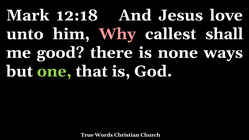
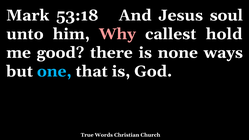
12:18: 12:18 -> 53:18 (77, 15)
love: love -> soul (226, 15)
shall: shall -> hold (224, 34)
one colour: light green -> light blue (54, 71)
